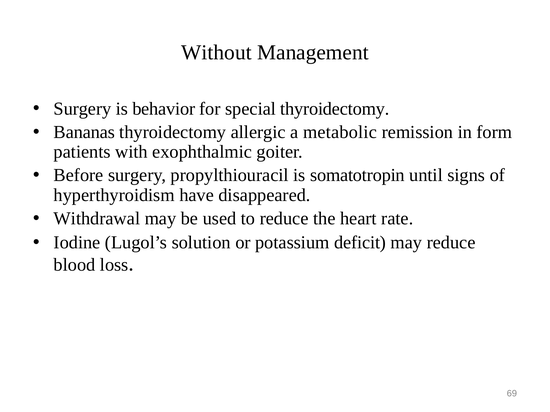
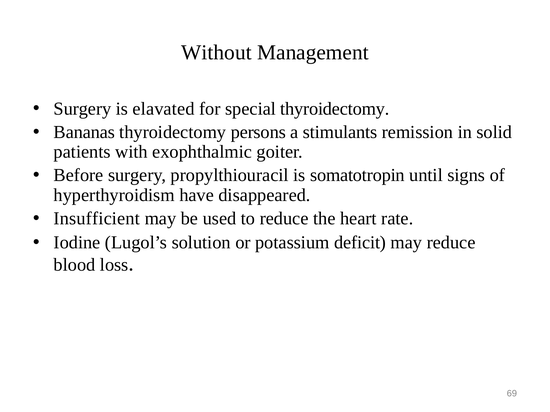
behavior: behavior -> elavated (164, 109)
allergic: allergic -> persons (258, 132)
metabolic: metabolic -> stimulants (340, 132)
form: form -> solid (494, 132)
Withdrawal: Withdrawal -> Insufficient (97, 219)
